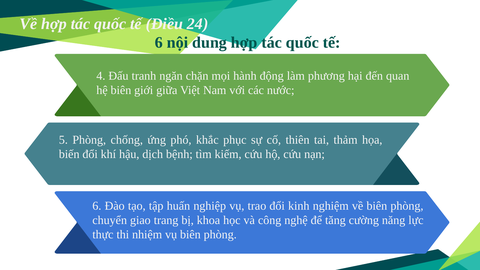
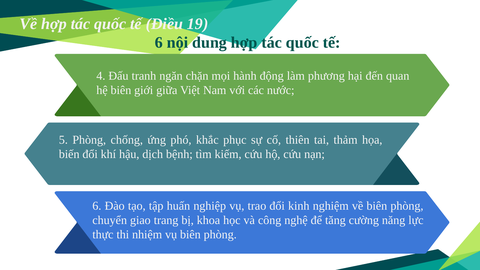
24: 24 -> 19 (198, 24)
